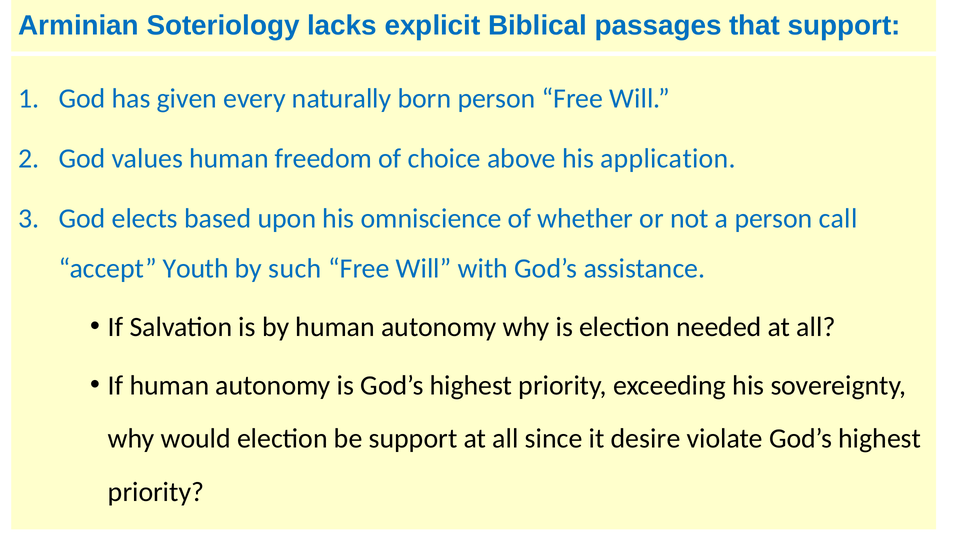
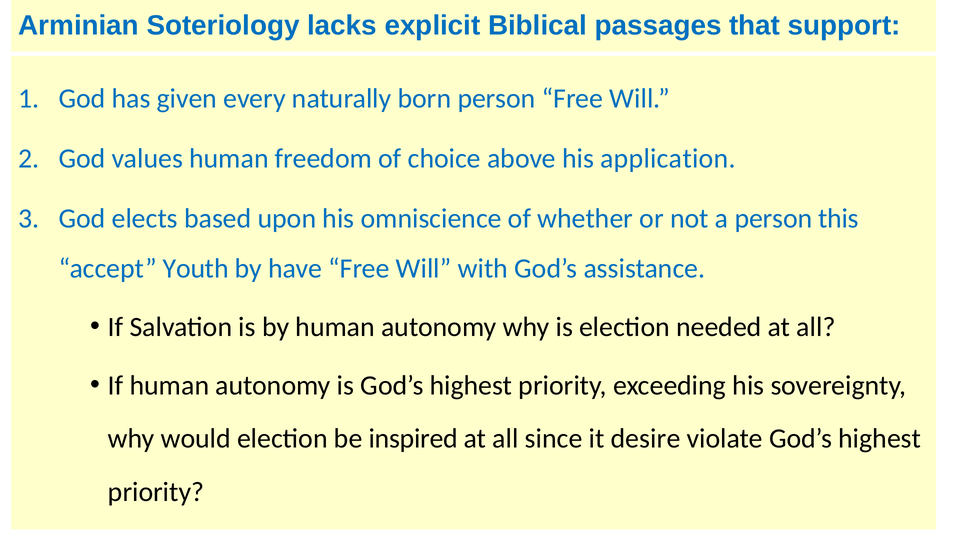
call: call -> this (838, 218)
such: such -> have (295, 268)
be support: support -> inspired (413, 439)
